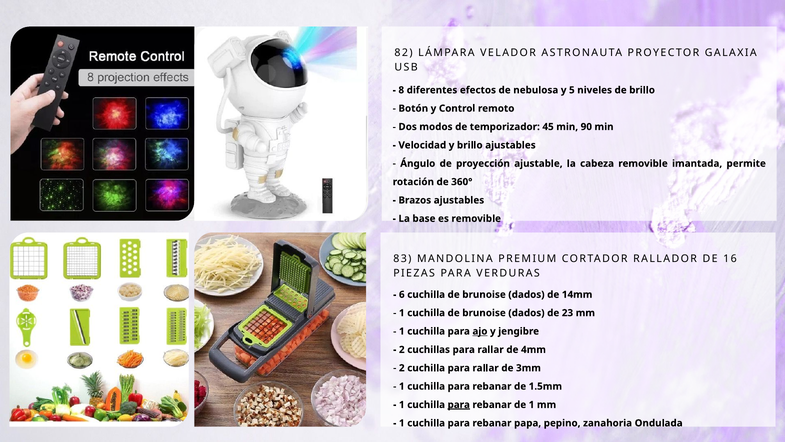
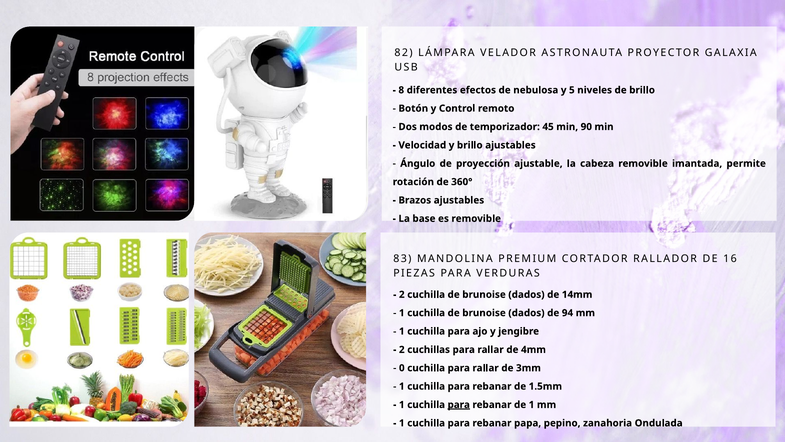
6: 6 -> 2 (402, 294)
23: 23 -> 94 (567, 313)
ajo underline: present -> none (480, 331)
2: 2 -> 0 (402, 368)
